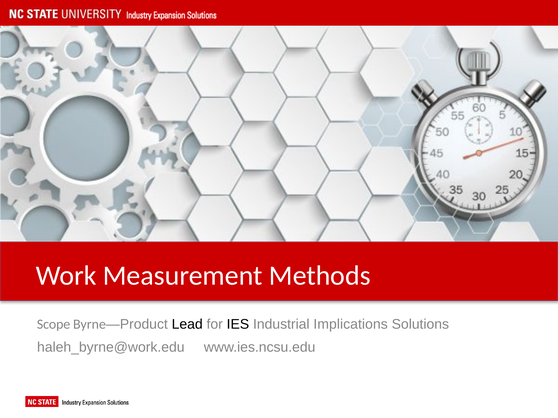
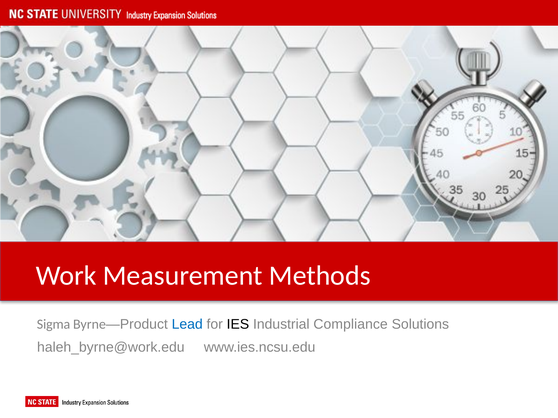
Scope: Scope -> Sigma (54, 325)
Lead colour: black -> blue (187, 325)
Implications: Implications -> Compliance (351, 325)
